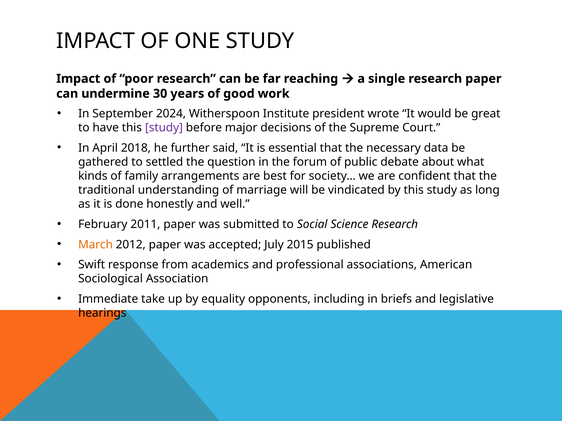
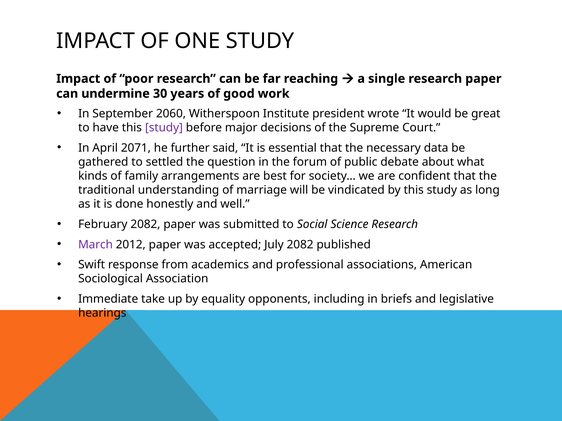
2024: 2024 -> 2060 (171, 114)
2018: 2018 -> 2071 (136, 148)
February 2011: 2011 -> 2082 (145, 224)
March colour: orange -> purple (96, 245)
July 2015: 2015 -> 2082 (300, 245)
